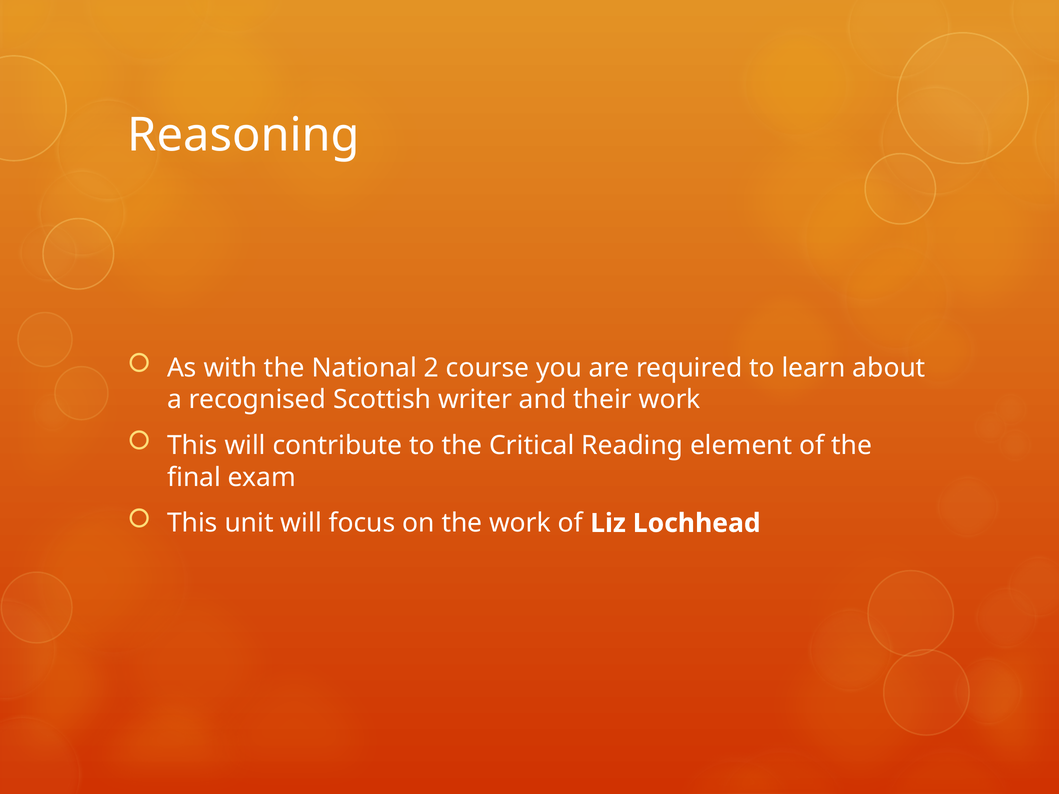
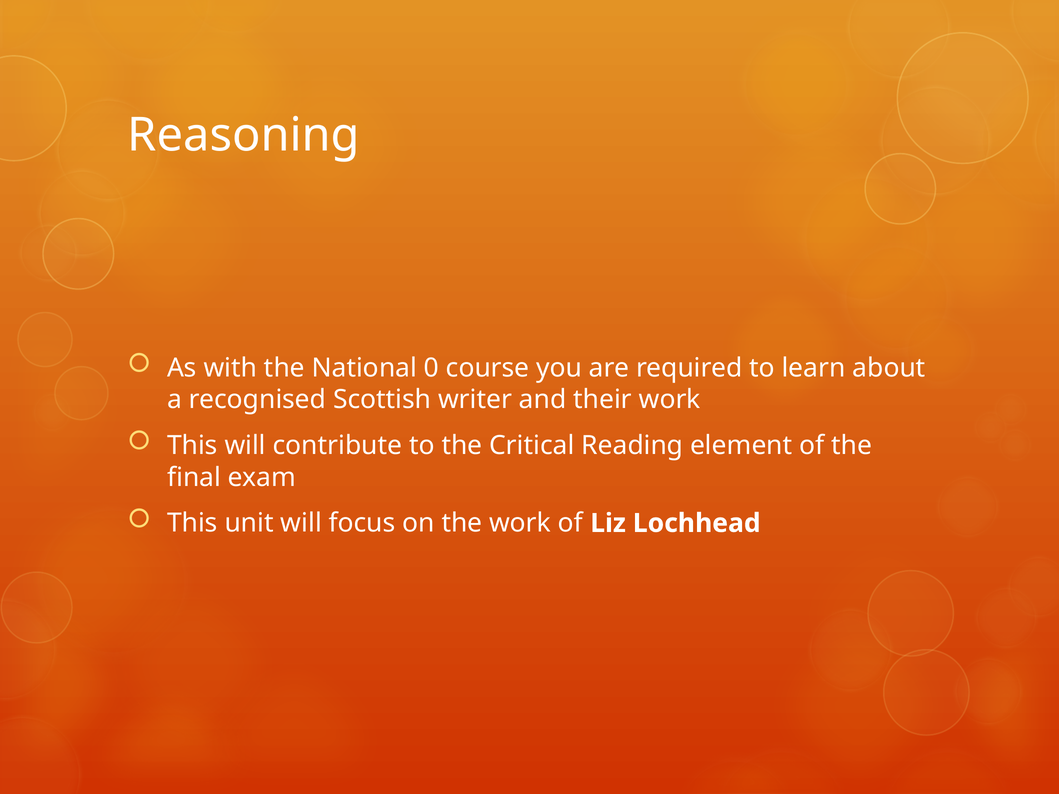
2: 2 -> 0 (431, 368)
